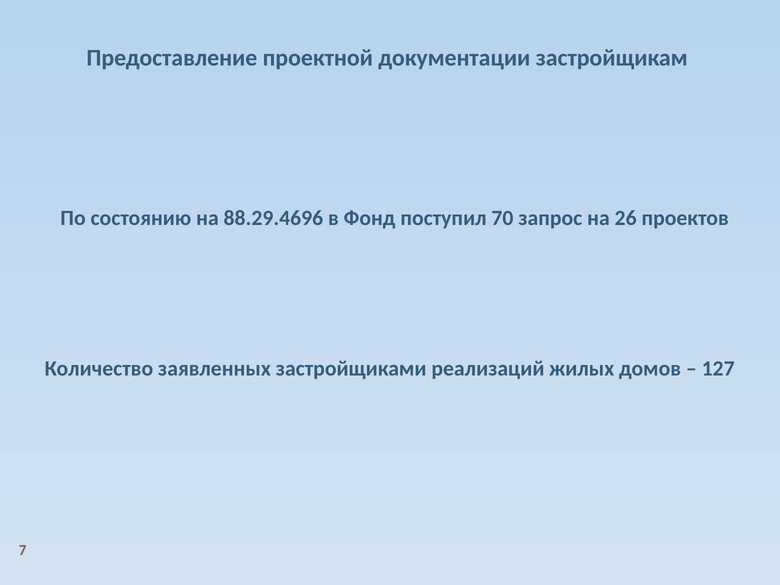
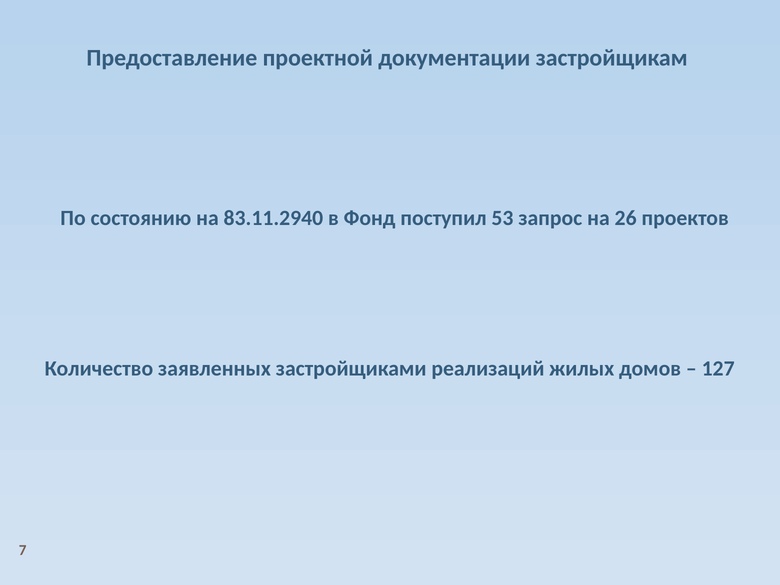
88.29.4696: 88.29.4696 -> 83.11.2940 (273, 218)
70: 70 -> 53 (502, 218)
